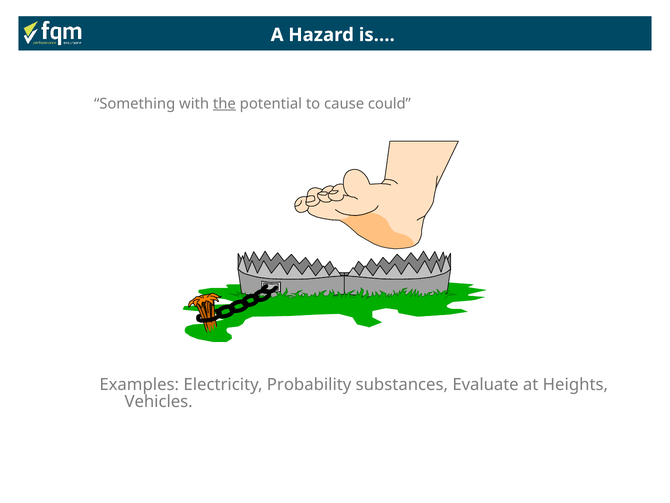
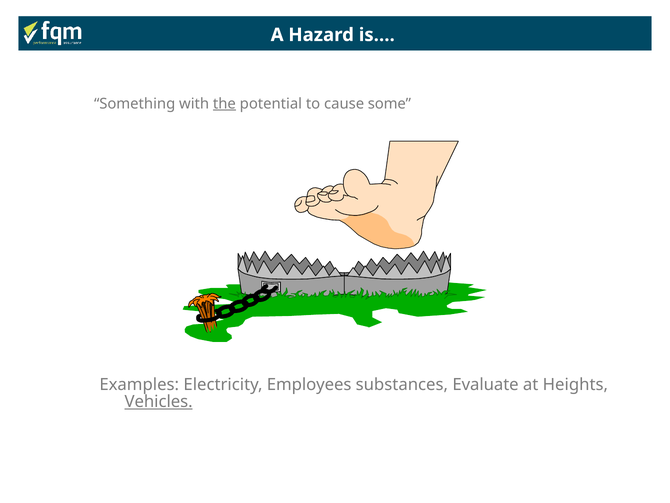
could: could -> some (389, 104)
Probability: Probability -> Employees (309, 384)
Vehicles underline: none -> present (159, 401)
